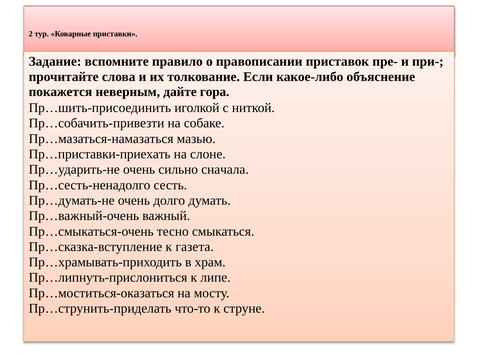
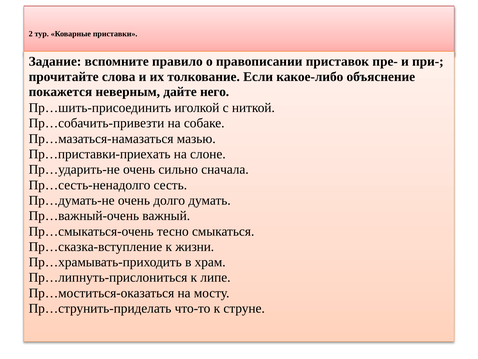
гора: гора -> него (215, 92)
газета: газета -> жизни (195, 246)
